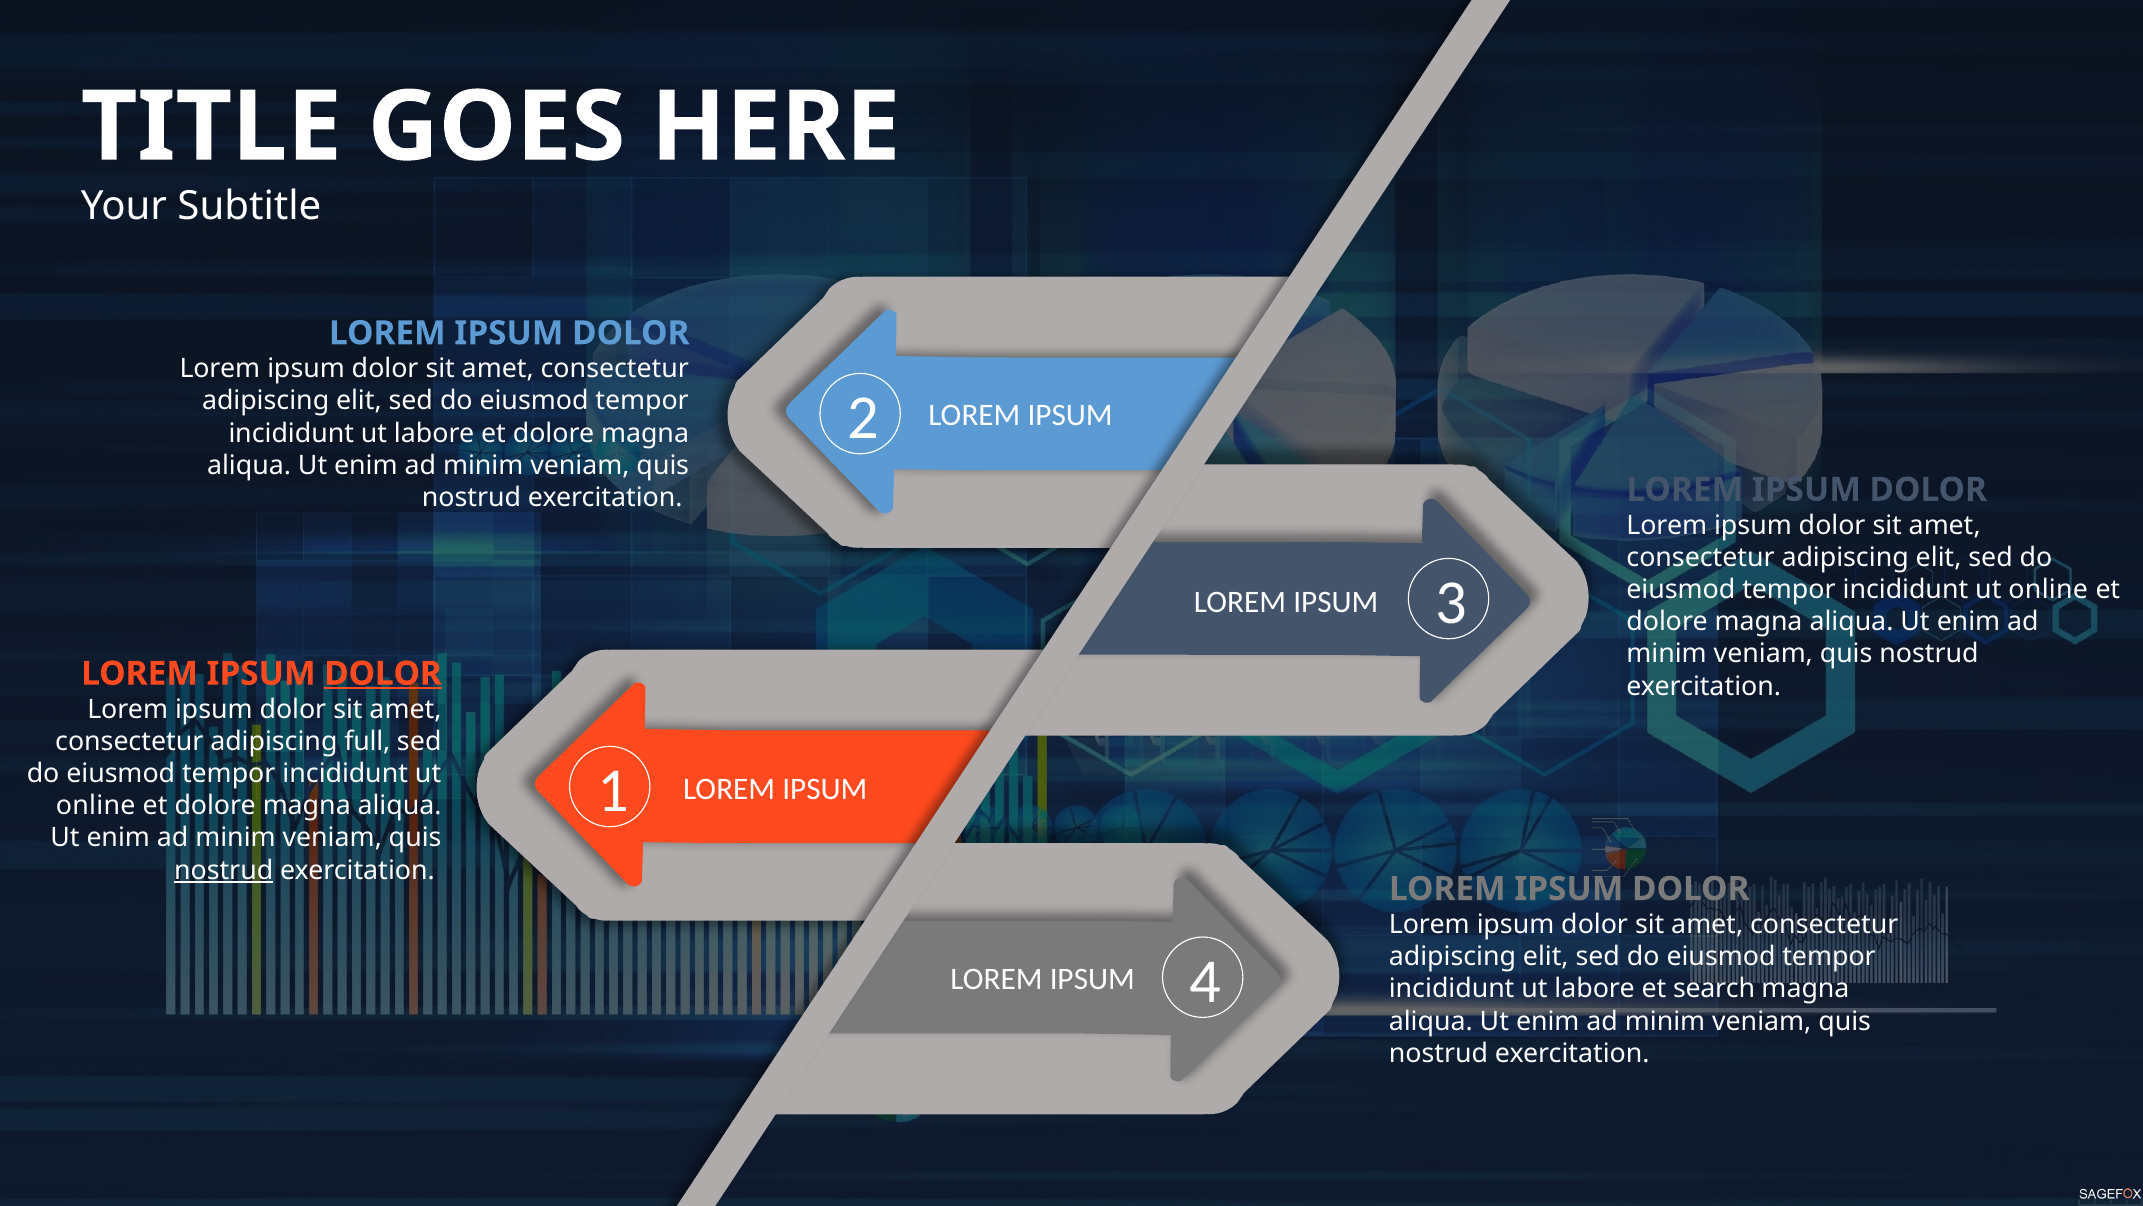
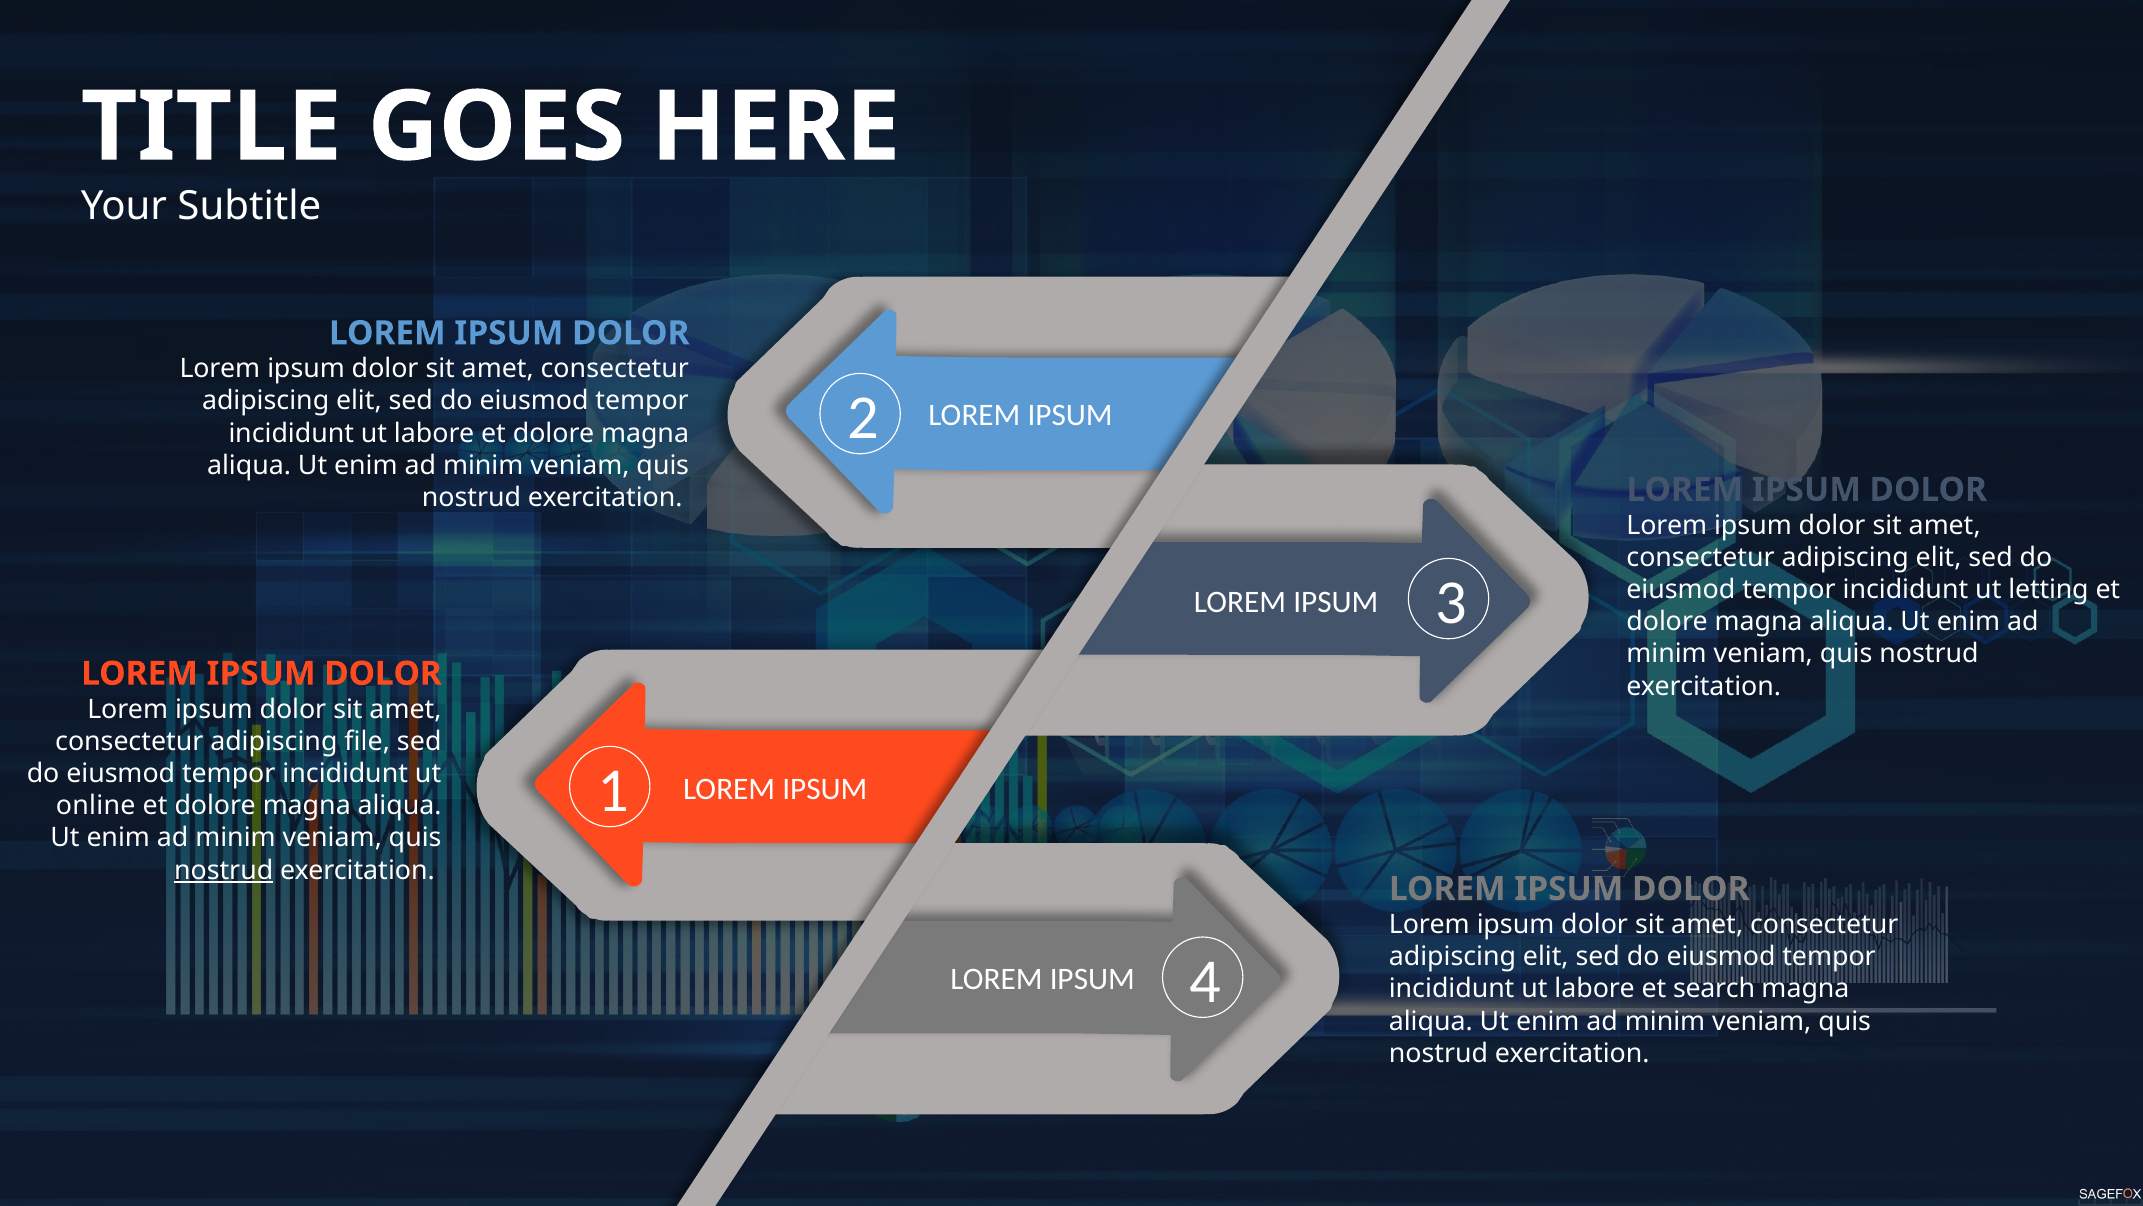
online: online -> letting (2048, 589)
DOLOR underline: present -> none (383, 673)
full: full -> file (367, 741)
